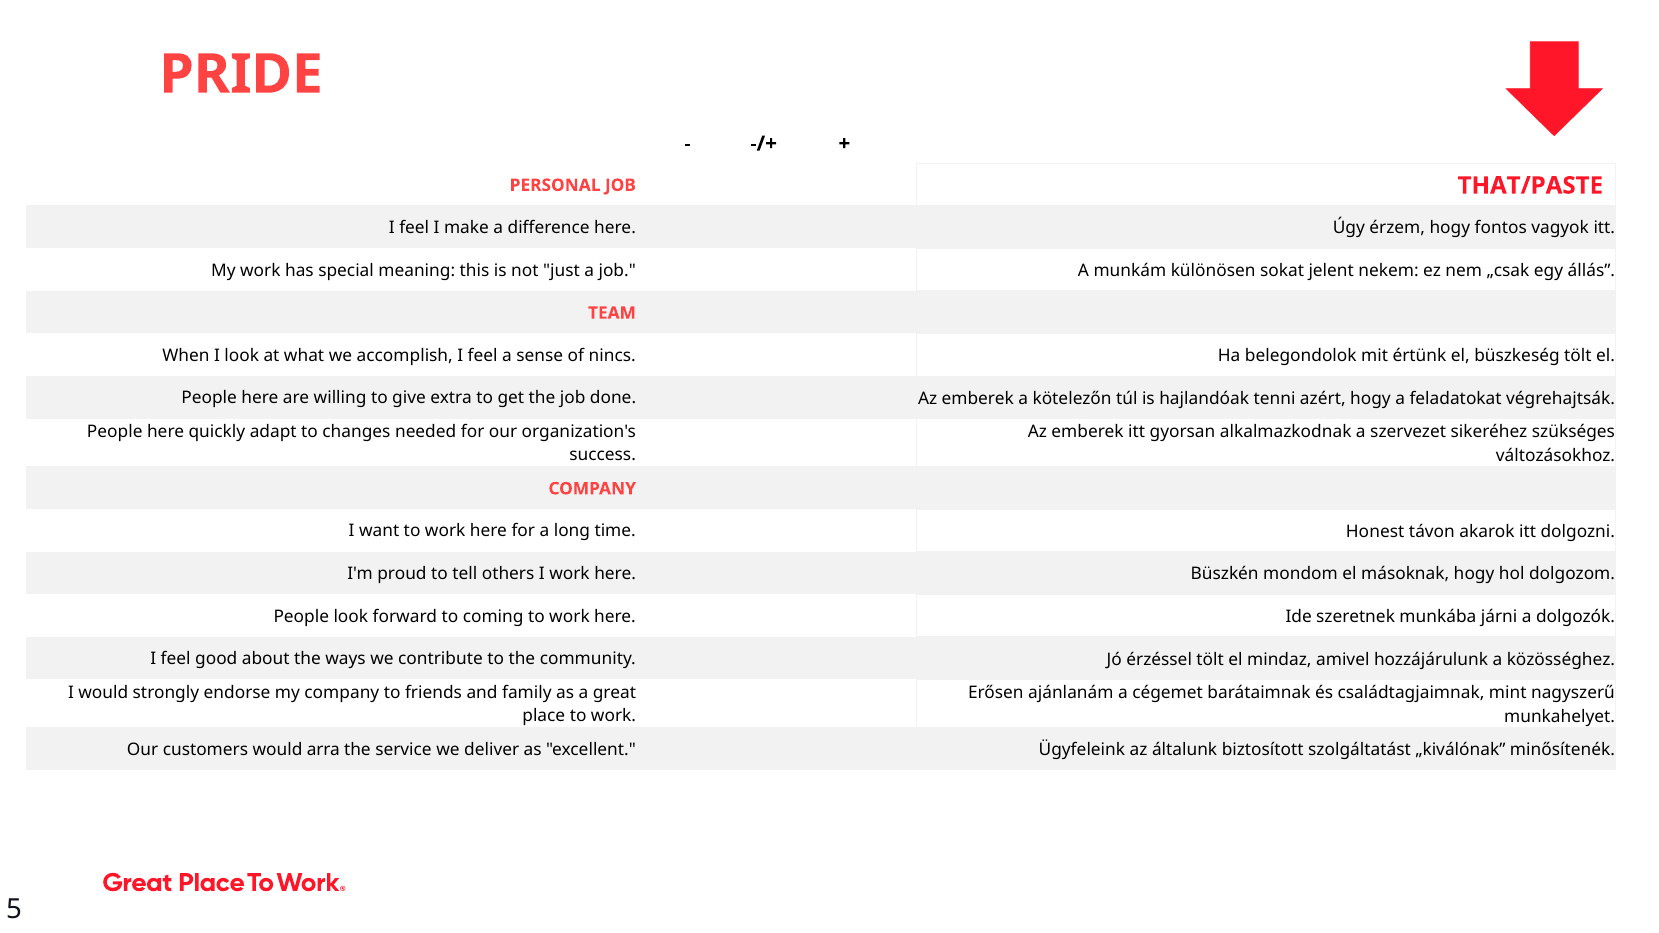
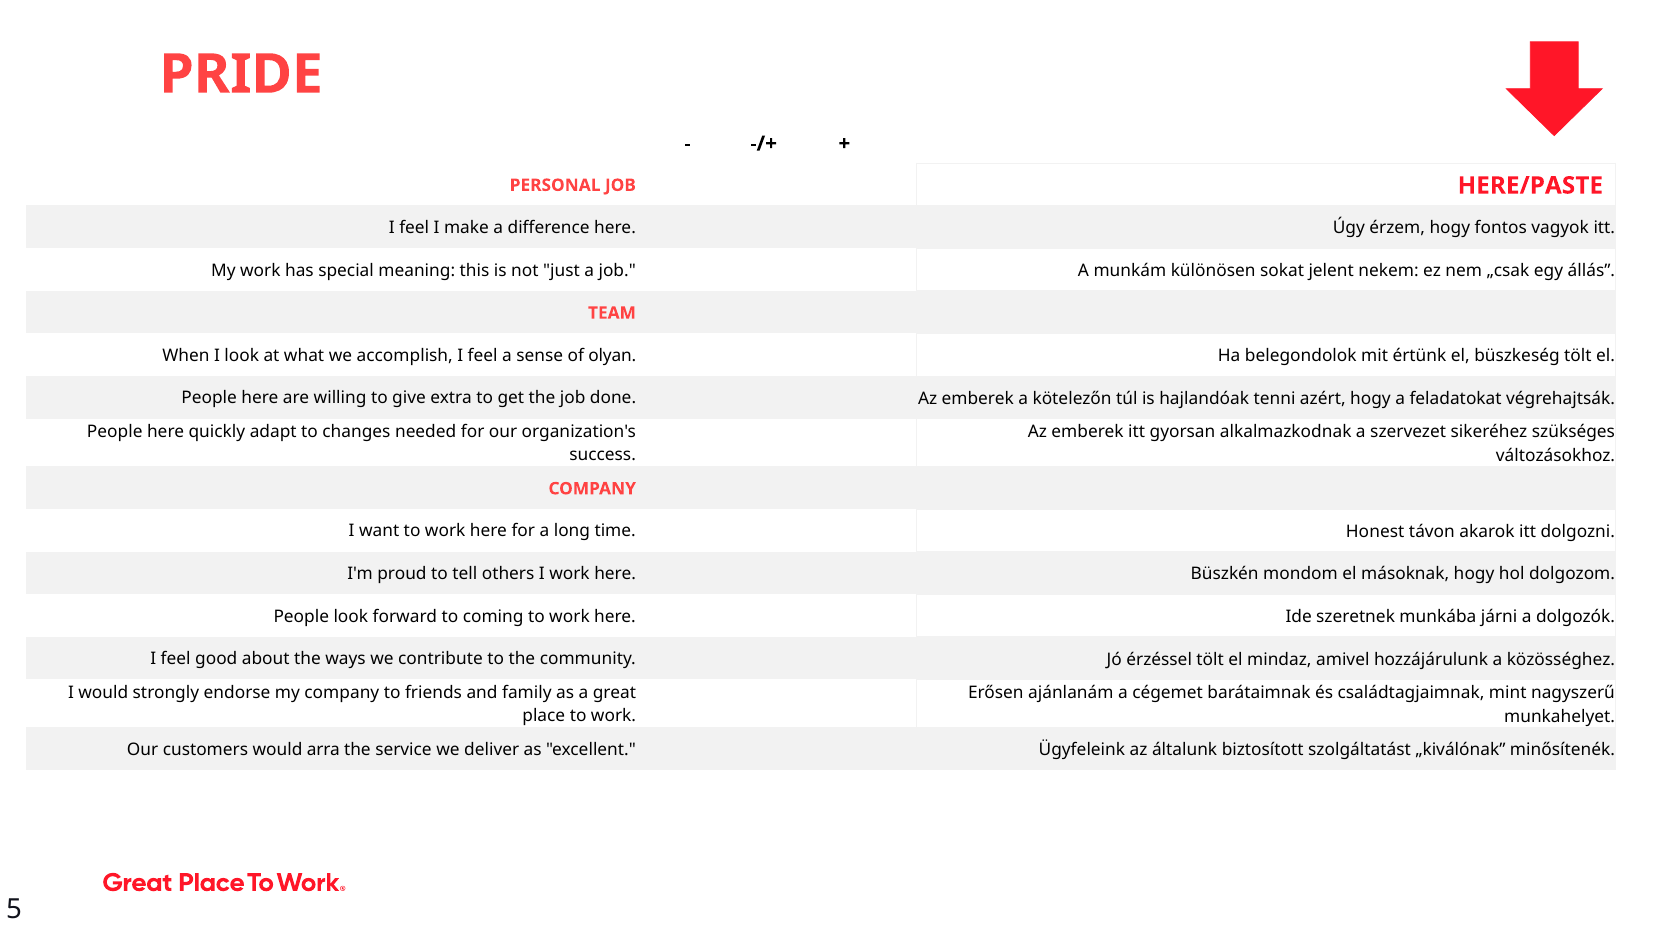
THAT/PASTE: THAT/PASTE -> HERE/PASTE (1530, 186)
nincs: nincs -> olyan (612, 356)
